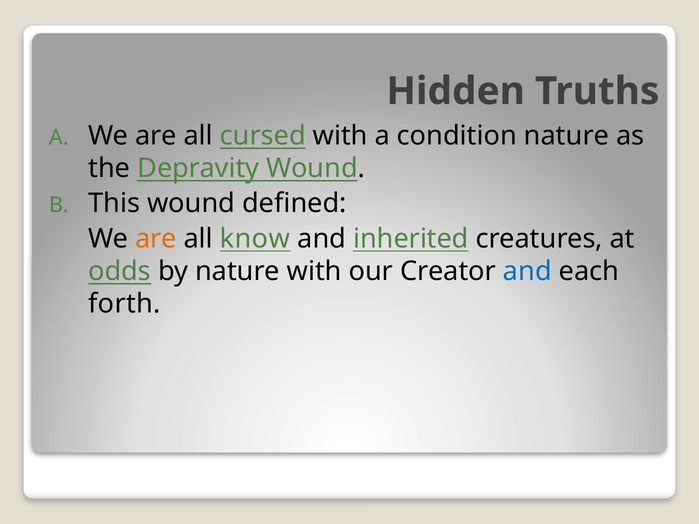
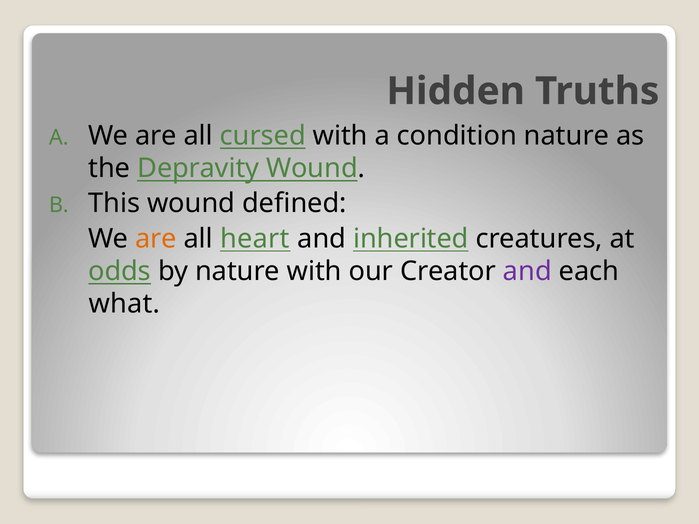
know: know -> heart (255, 239)
and colour: blue -> purple (527, 271)
forth: forth -> what (124, 304)
